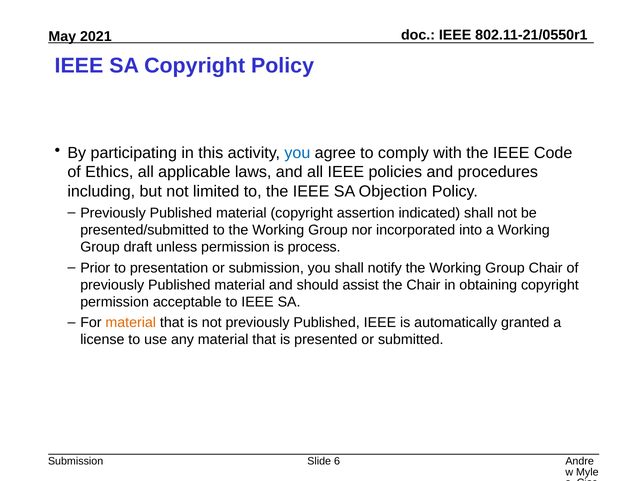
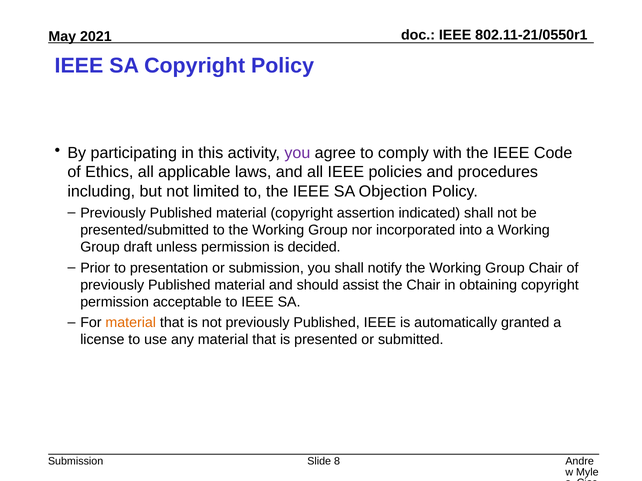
you colour: blue -> purple (297, 153)
process: process -> decided (314, 247)
6: 6 -> 8 (337, 462)
